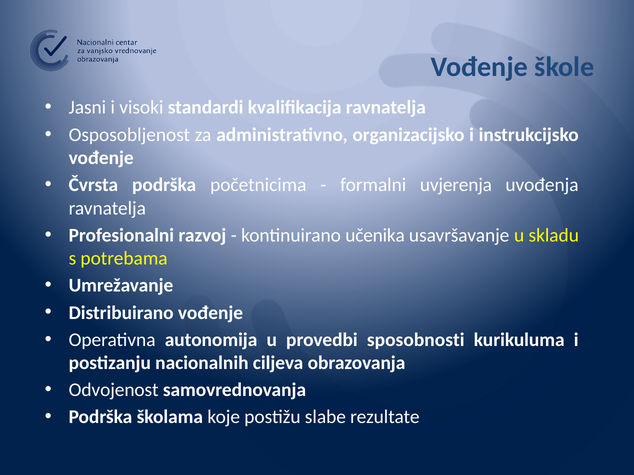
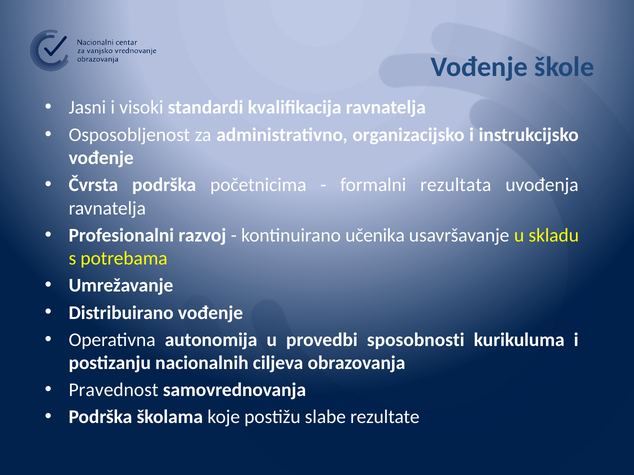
uvjerenja: uvjerenja -> rezultata (456, 185)
Odvojenost: Odvojenost -> Pravednost (114, 390)
